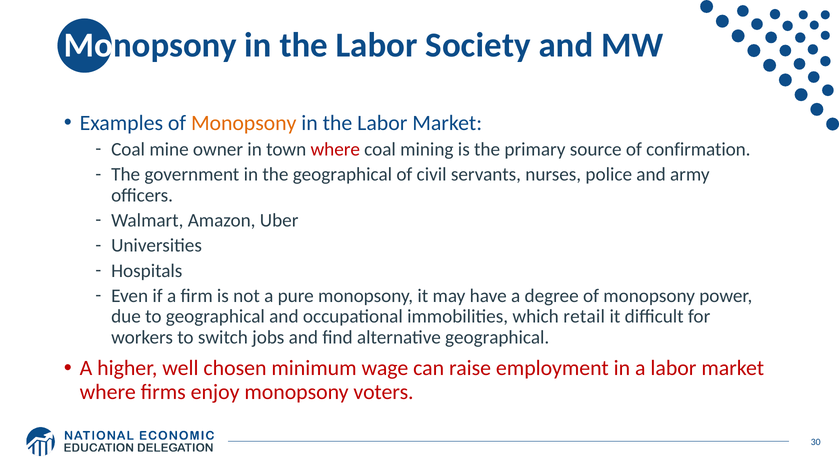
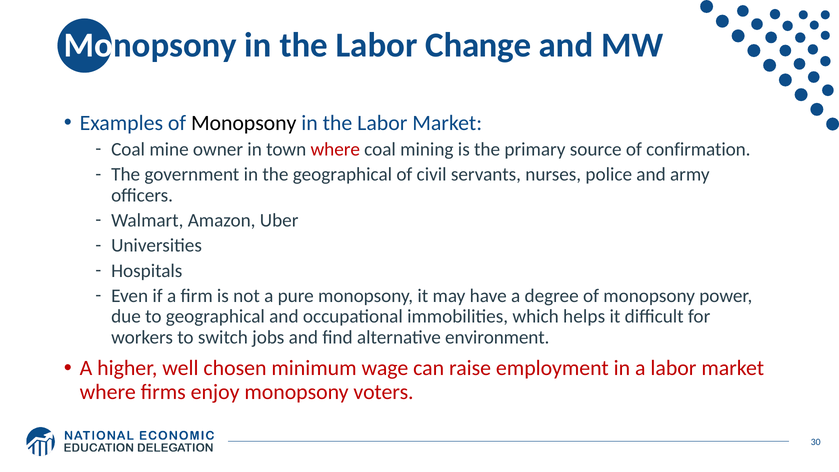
Society: Society -> Change (478, 45)
Monopsony colour: orange -> black (244, 123)
retail: retail -> helps (584, 317)
alternative geographical: geographical -> environment (497, 337)
